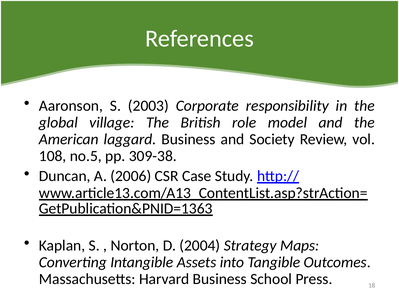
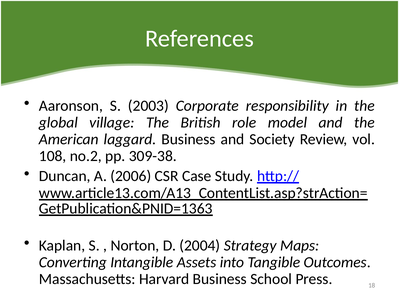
no.5: no.5 -> no.2 (86, 156)
